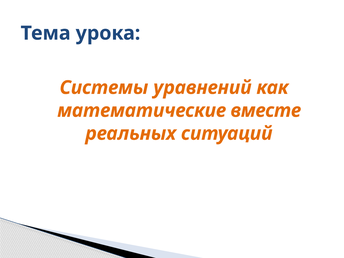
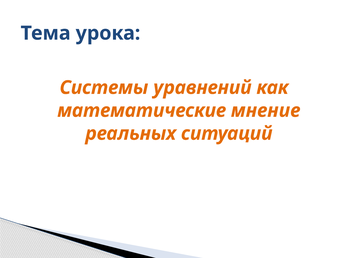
вместе: вместе -> мнение (266, 111)
